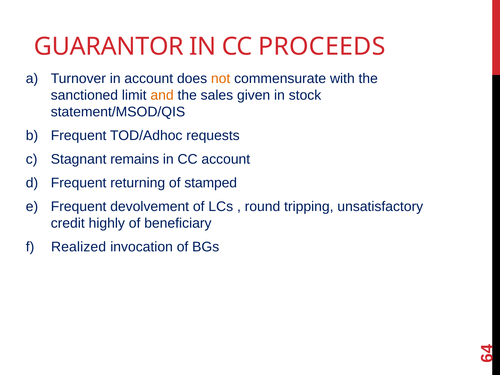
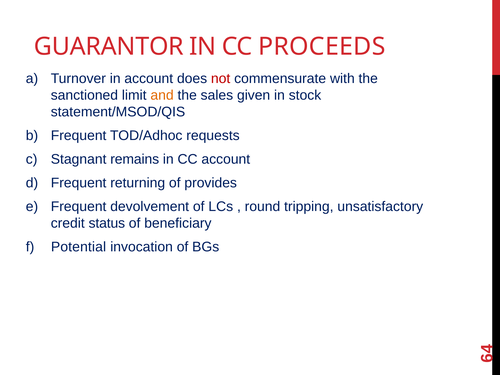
not colour: orange -> red (221, 79)
stamped: stamped -> provides (211, 183)
highly: highly -> status (107, 223)
Realized: Realized -> Potential (79, 247)
